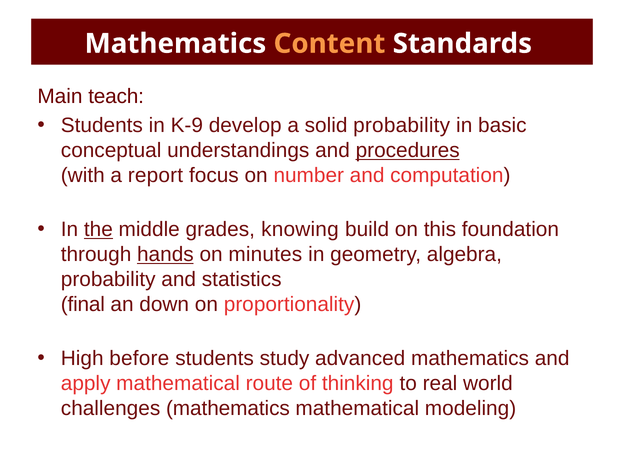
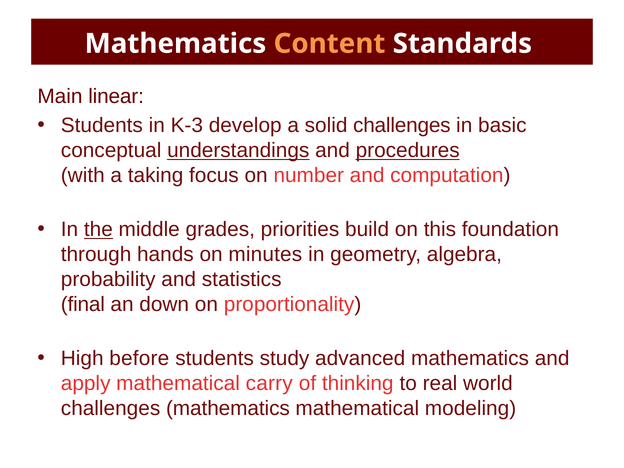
teach: teach -> linear (116, 96)
K-9: K-9 -> K-3 (187, 126)
solid probability: probability -> challenges (402, 126)
understandings underline: none -> present (238, 150)
report: report -> taking (156, 175)
knowing: knowing -> priorities (300, 229)
hands underline: present -> none (165, 254)
route: route -> carry (269, 383)
